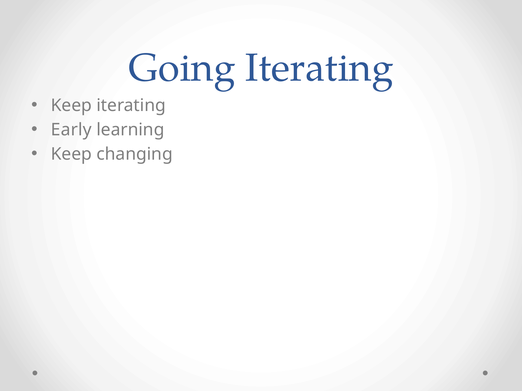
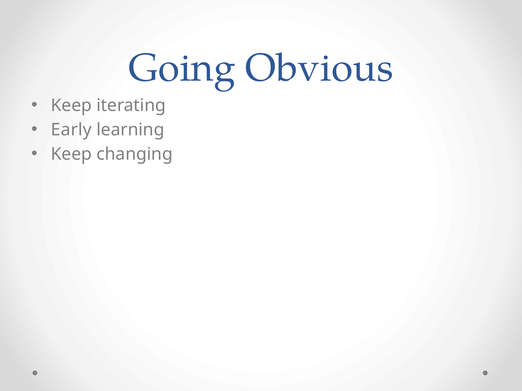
Going Iterating: Iterating -> Obvious (319, 68)
